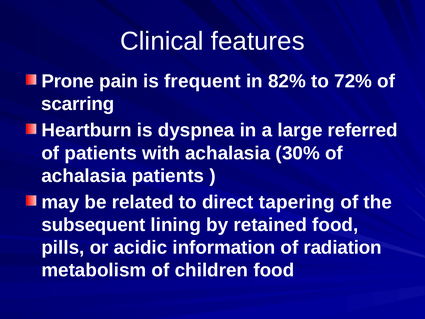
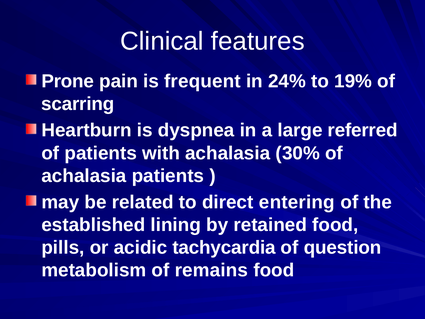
82%: 82% -> 24% (287, 81)
72%: 72% -> 19% (353, 81)
tapering: tapering -> entering (297, 202)
subsequent: subsequent -> established (93, 225)
information: information -> tachycardia (224, 247)
radiation: radiation -> question (343, 247)
children: children -> remains (211, 270)
